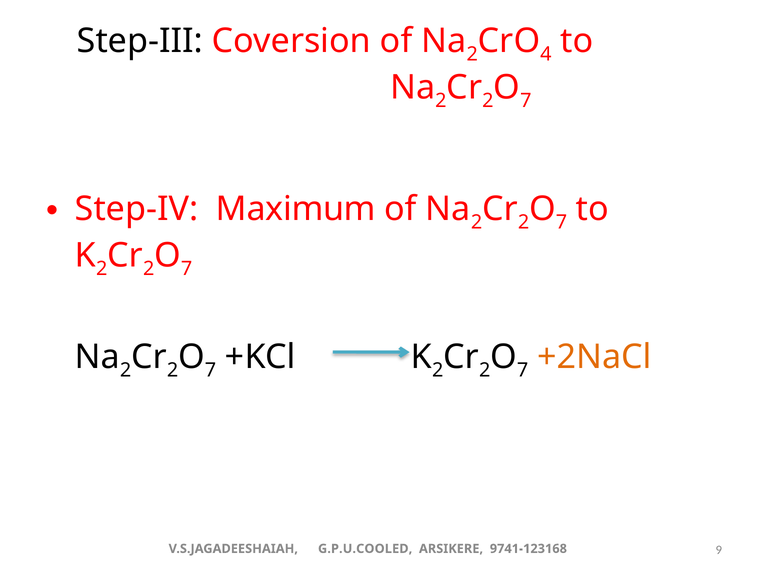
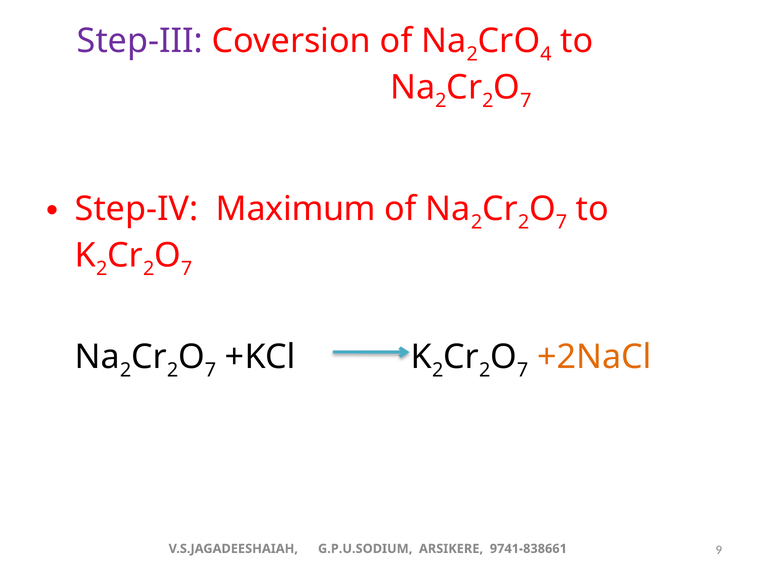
Step-III colour: black -> purple (140, 41)
G.P.U.COOLED: G.P.U.COOLED -> G.P.U.SODIUM (365, 549)
9741-123168: 9741-123168 -> 9741-838661 (528, 549)
